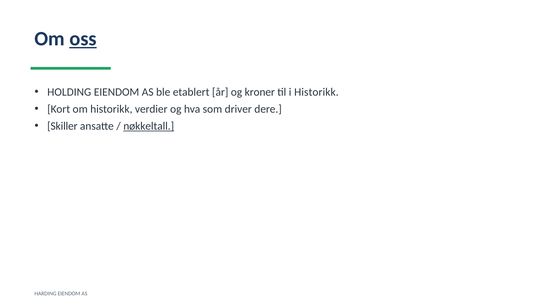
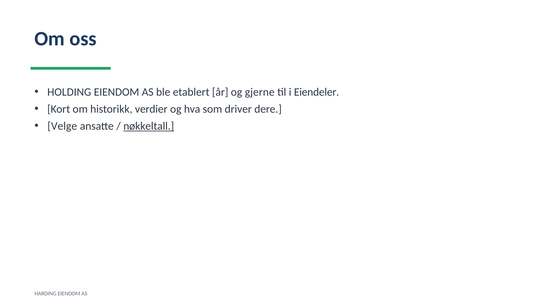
oss underline: present -> none (83, 39)
kroner: kroner -> gjerne (260, 92)
i Historikk: Historikk -> Eiendeler (317, 92)
Skiller: Skiller -> Velge (62, 126)
